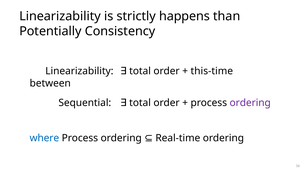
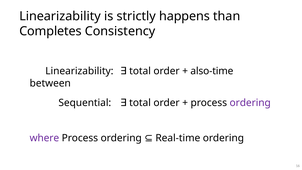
Potentially: Potentially -> Completes (50, 31)
this-time: this-time -> also-time (212, 71)
where colour: blue -> purple (44, 138)
